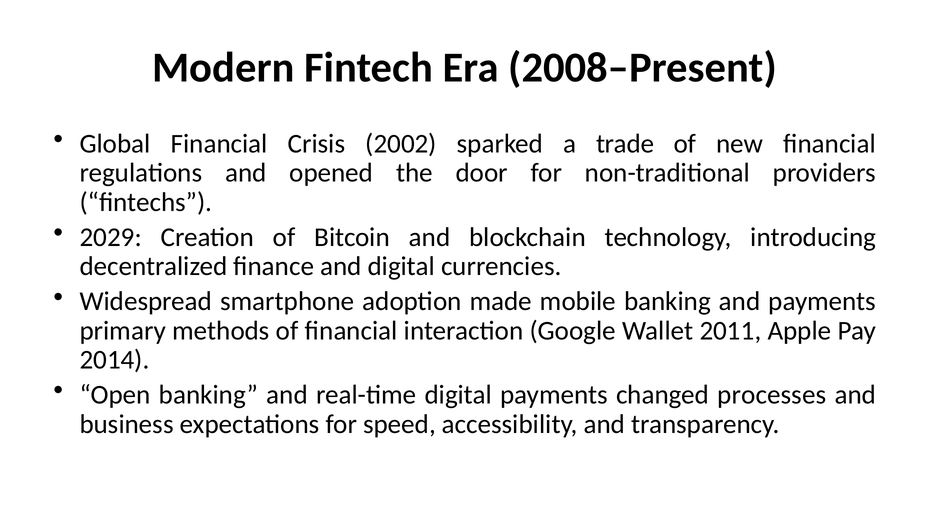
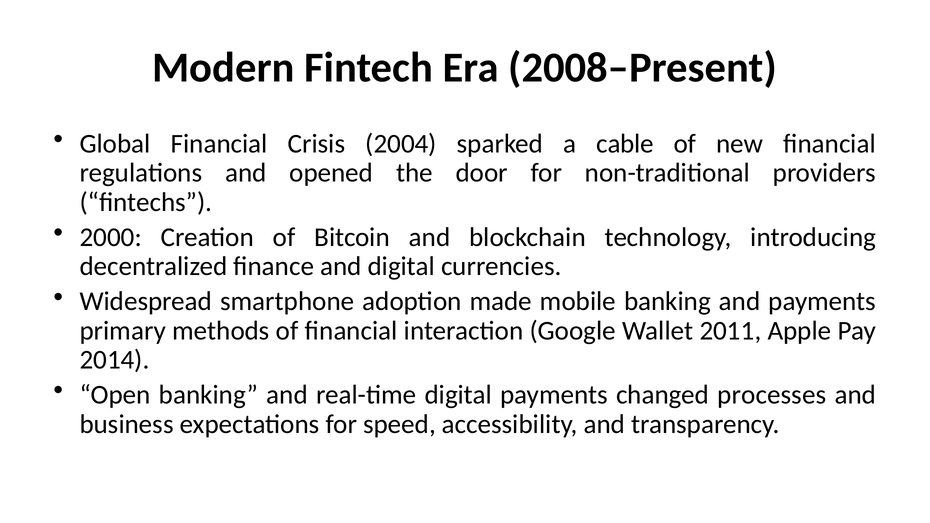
2002: 2002 -> 2004 (401, 144)
trade: trade -> cable (625, 144)
2029: 2029 -> 2000 (111, 237)
